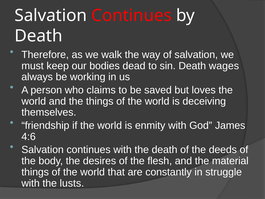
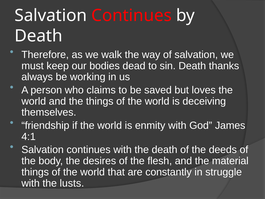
wages: wages -> thanks (224, 66)
4:6: 4:6 -> 4:1 (29, 136)
